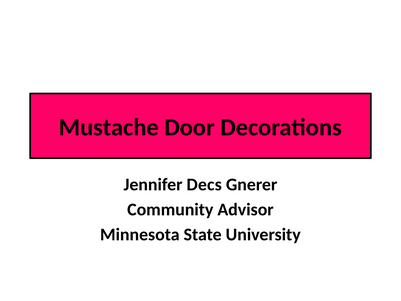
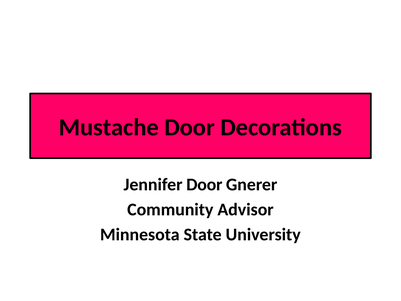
Jennifer Decs: Decs -> Door (204, 184)
